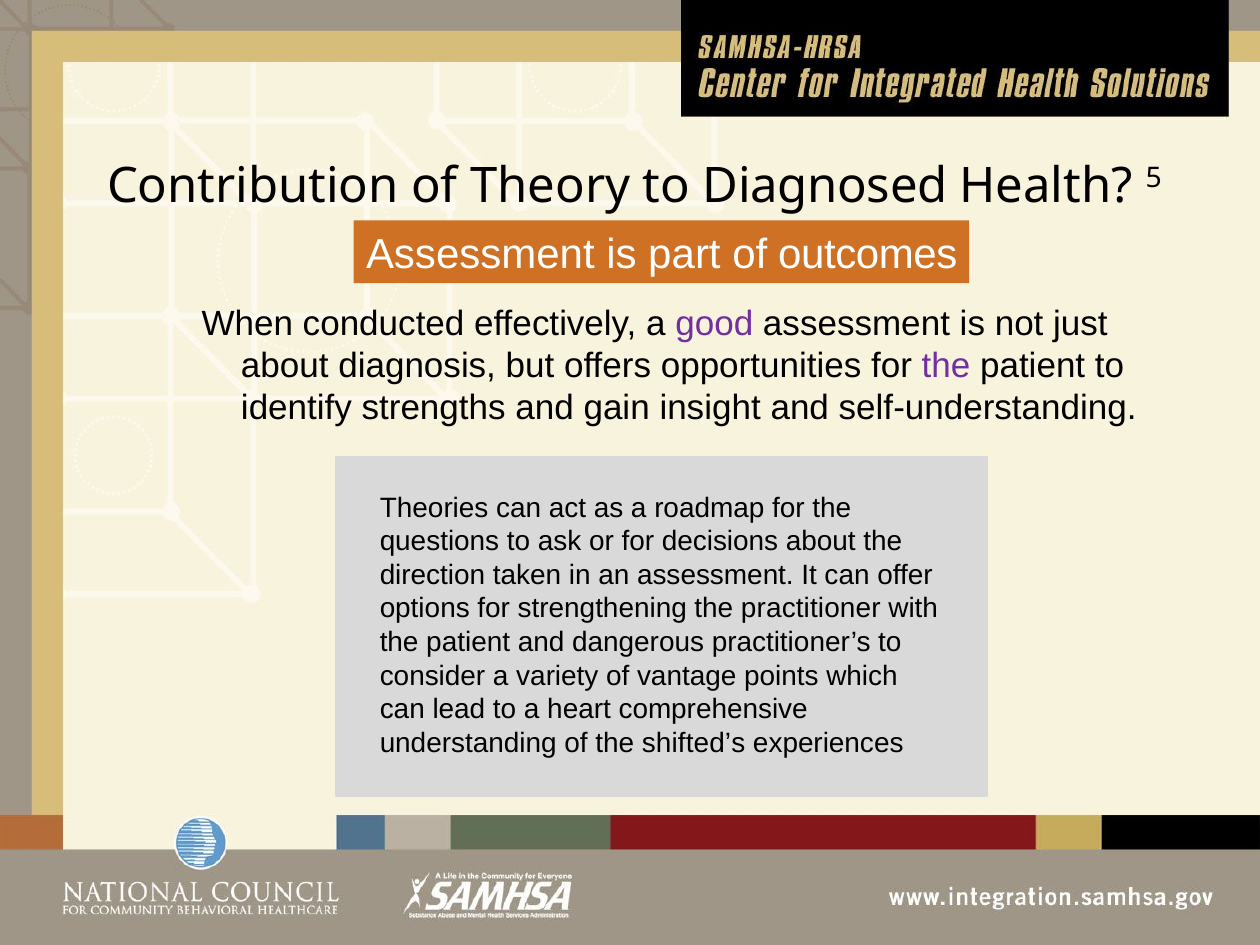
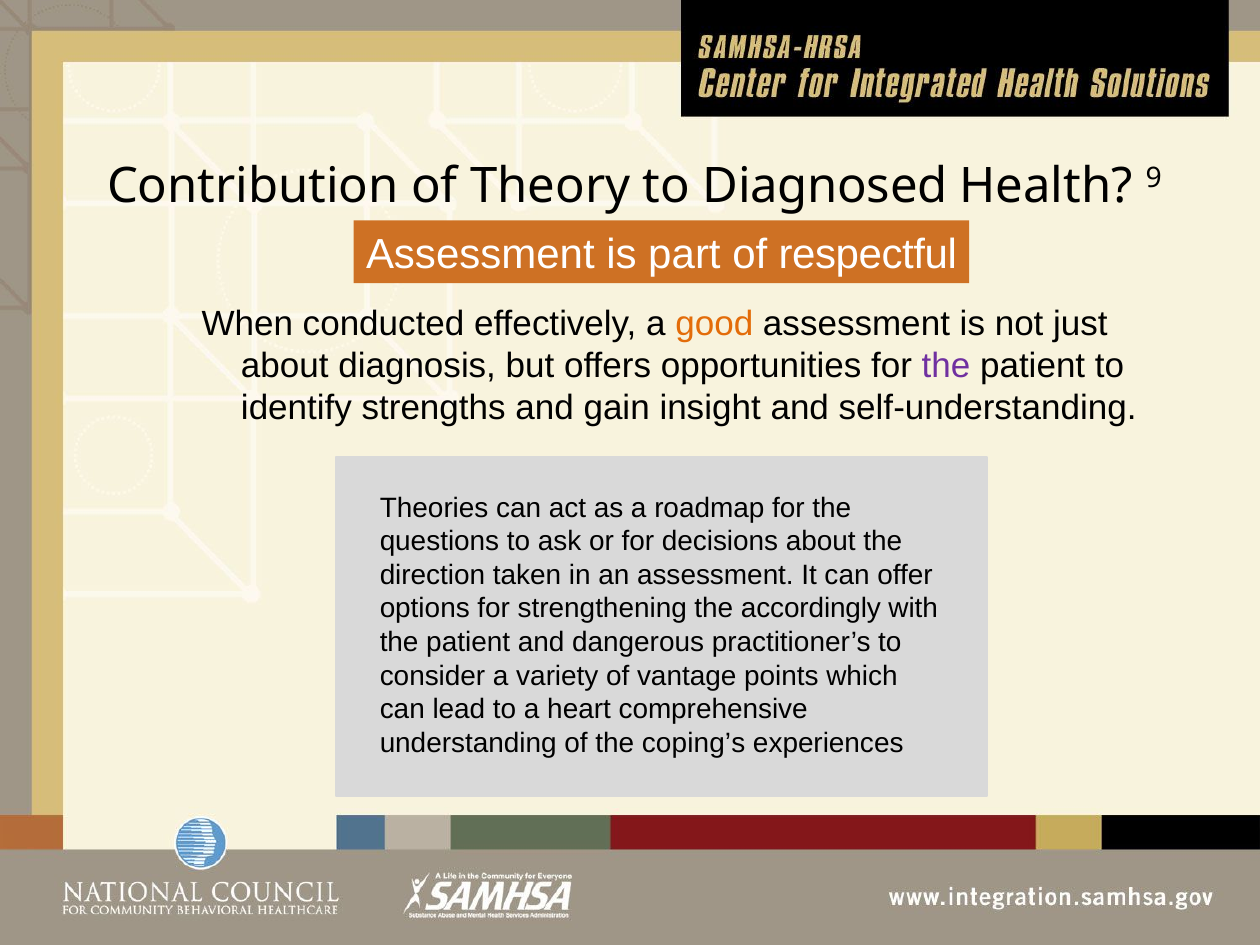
5: 5 -> 9 (1154, 178)
outcomes: outcomes -> respectful (868, 255)
good colour: purple -> orange (714, 324)
practitioner: practitioner -> accordingly (811, 609)
shifted’s: shifted’s -> coping’s (694, 743)
